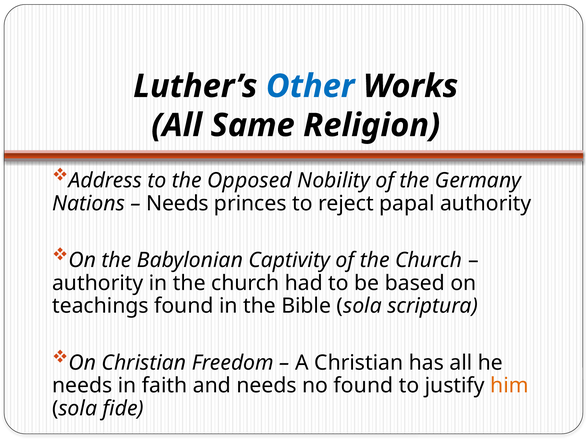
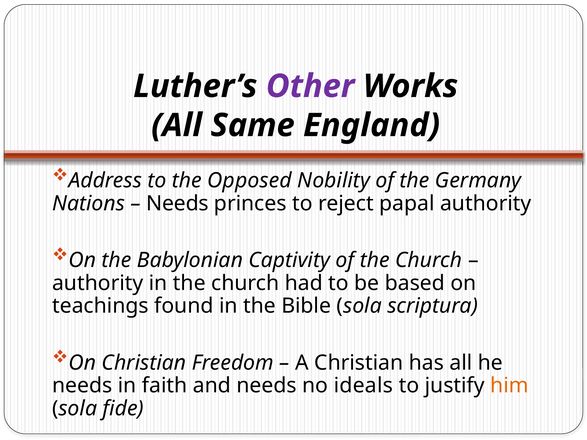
Other colour: blue -> purple (310, 86)
Religion: Religion -> England (372, 125)
no found: found -> ideals (363, 386)
